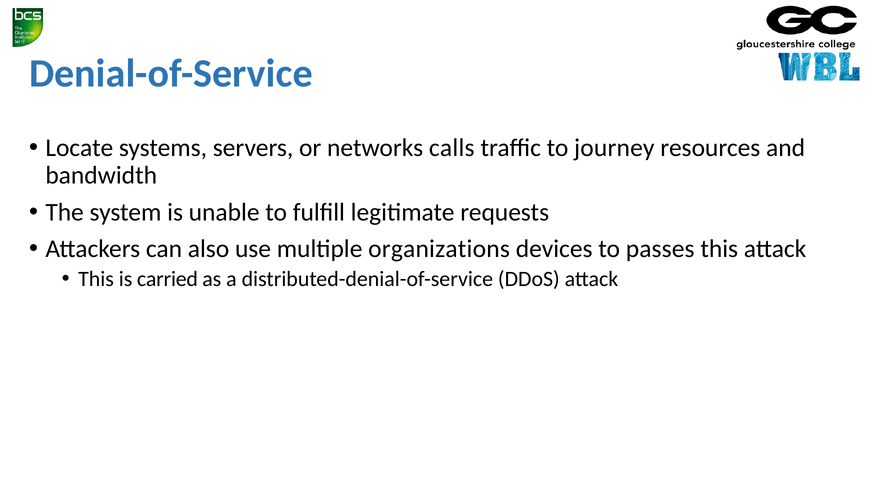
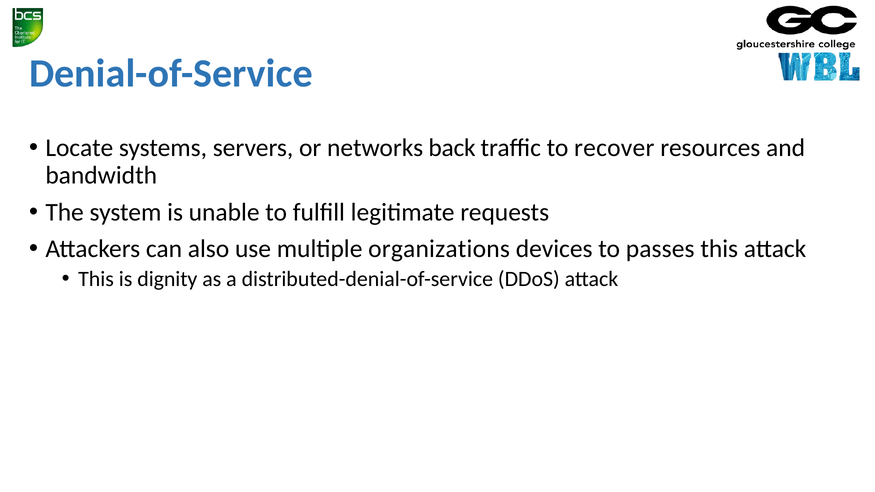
calls: calls -> back (452, 148)
journey: journey -> recover (614, 148)
carried: carried -> dignity (167, 279)
